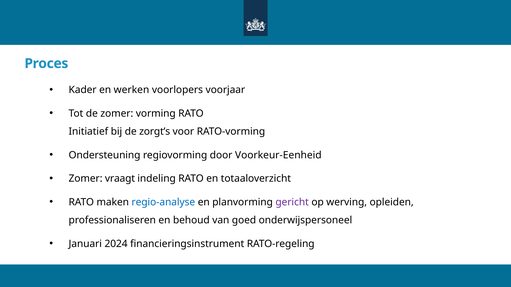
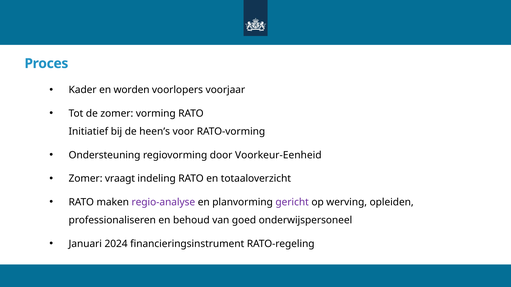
werken: werken -> worden (132, 90)
zorgt’s: zorgt’s -> heen’s (155, 132)
regio-analyse colour: blue -> purple (163, 202)
